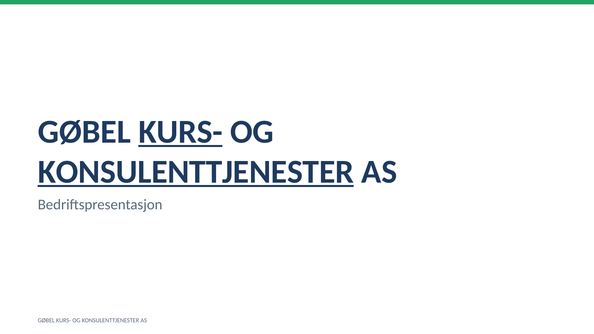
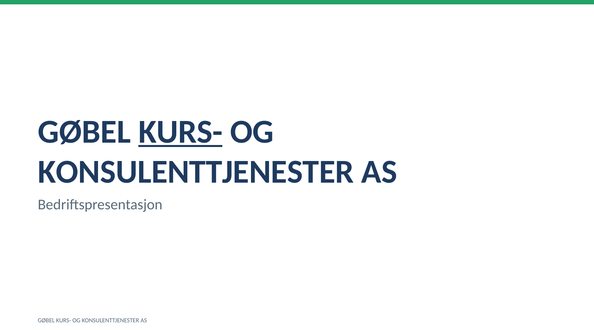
KONSULENTTJENESTER underline: present -> none (196, 172)
